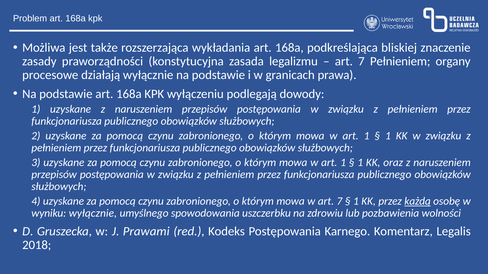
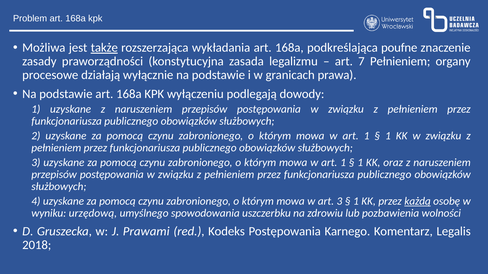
także underline: none -> present (104, 48)
bliskiej: bliskiej -> poufne (399, 48)
w art 7: 7 -> 3 (339, 202)
wyniku wyłącznie: wyłącznie -> urzędową (93, 214)
